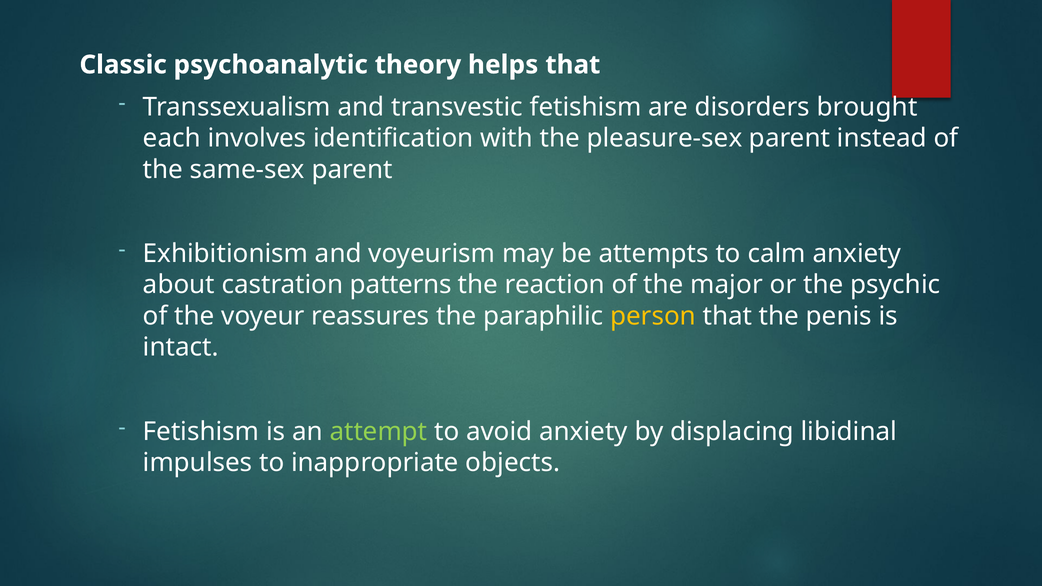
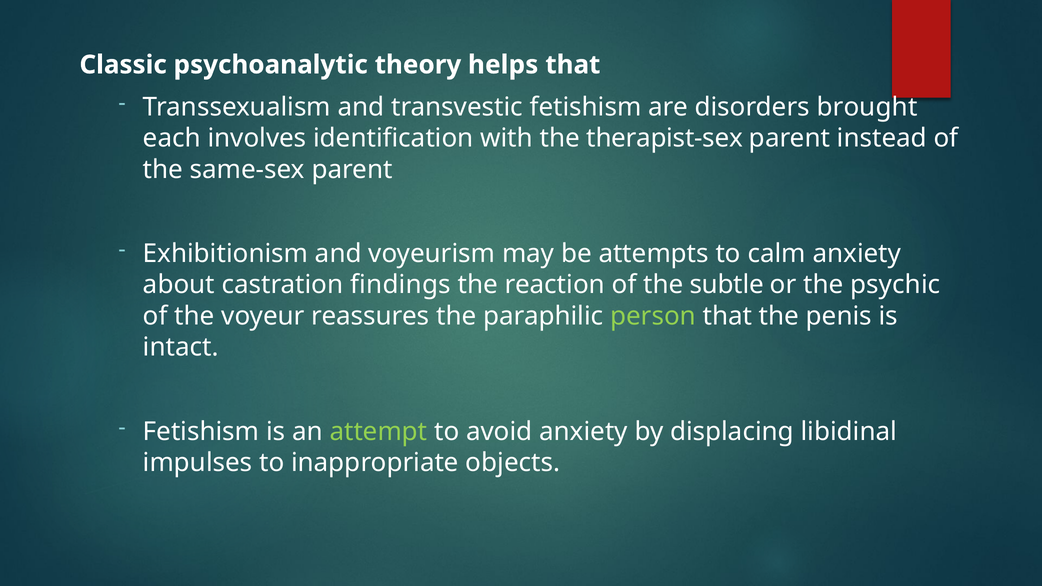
pleasure-sex: pleasure-sex -> therapist-sex (665, 138)
patterns: patterns -> findings (401, 285)
major: major -> subtle (727, 285)
person colour: yellow -> light green (653, 316)
